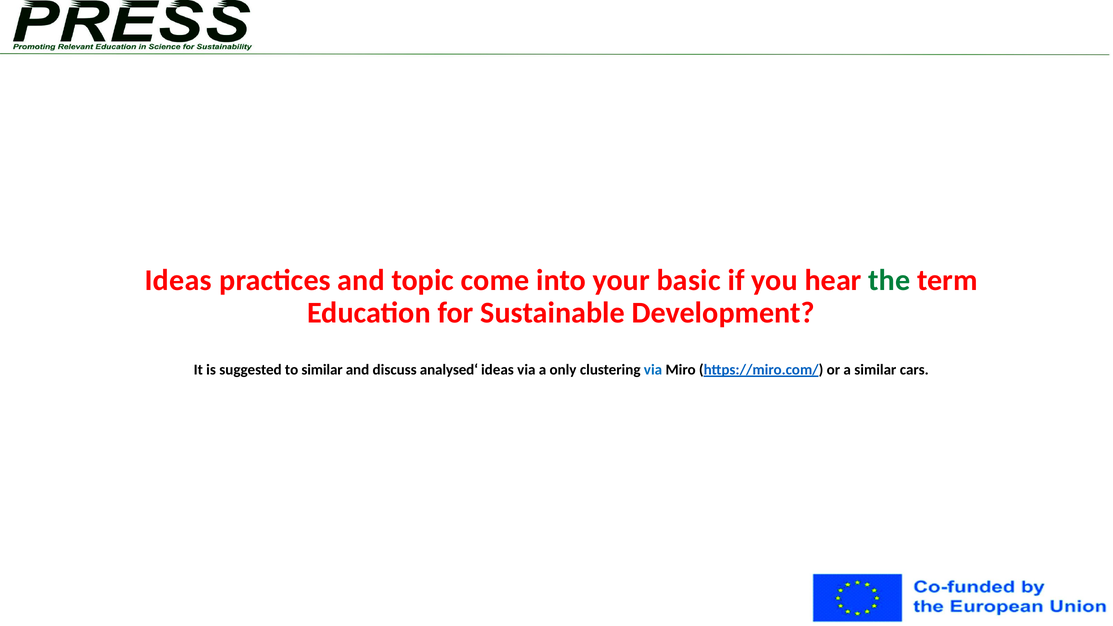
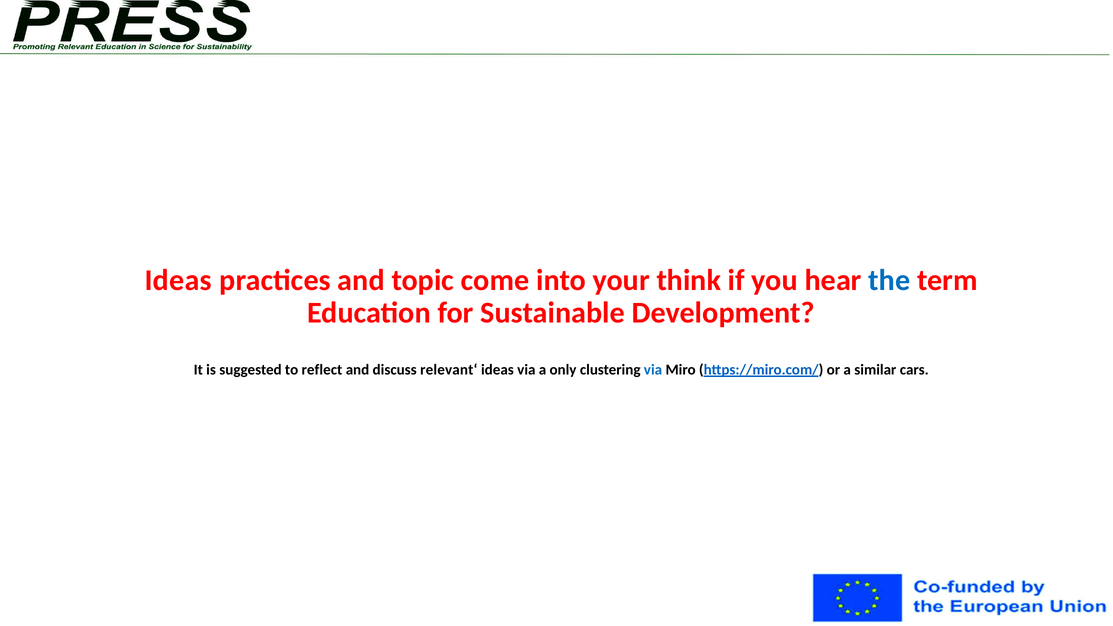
basic: basic -> think (689, 280)
the colour: green -> blue (889, 280)
to similar: similar -> reflect (322, 370)
analysed‘: analysed‘ -> relevant‘ (449, 370)
